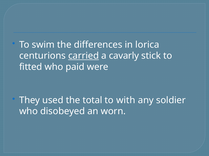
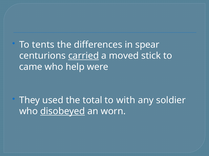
swim: swim -> tents (43, 45)
lorica: lorica -> spear (147, 45)
cavarly: cavarly -> moved (124, 56)
fitted: fitted -> came (31, 67)
paid: paid -> help (75, 67)
disobeyed underline: none -> present (63, 112)
